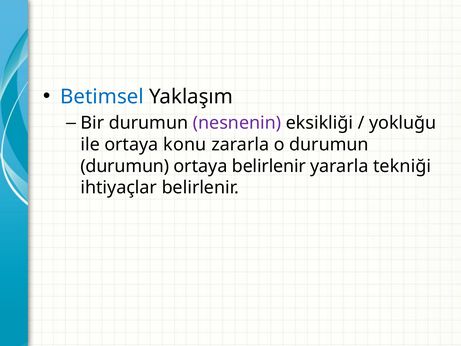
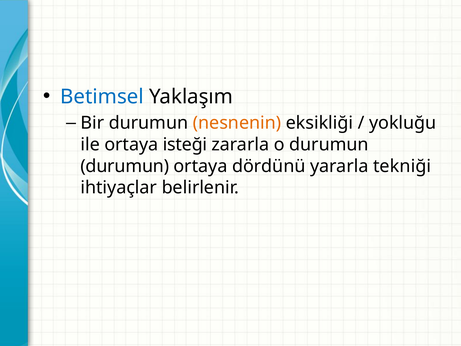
nesnenin colour: purple -> orange (237, 123)
konu: konu -> isteği (185, 145)
ortaya belirlenir: belirlenir -> dördünü (269, 166)
